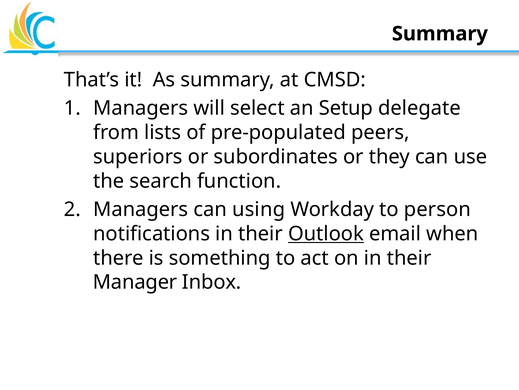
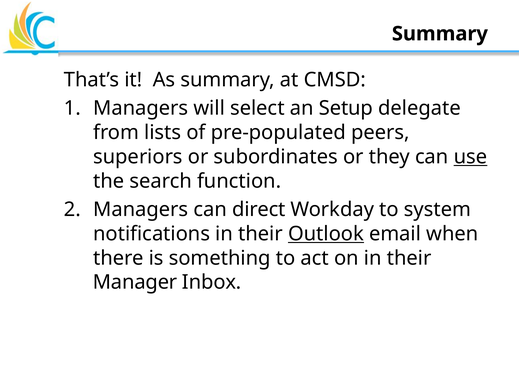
use underline: none -> present (470, 157)
using: using -> direct (259, 209)
person: person -> system (437, 209)
